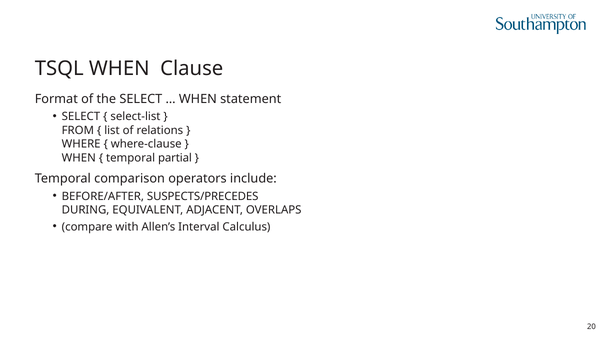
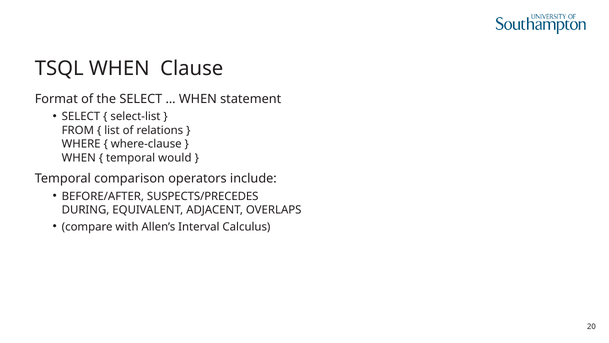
partial: partial -> would (175, 158)
